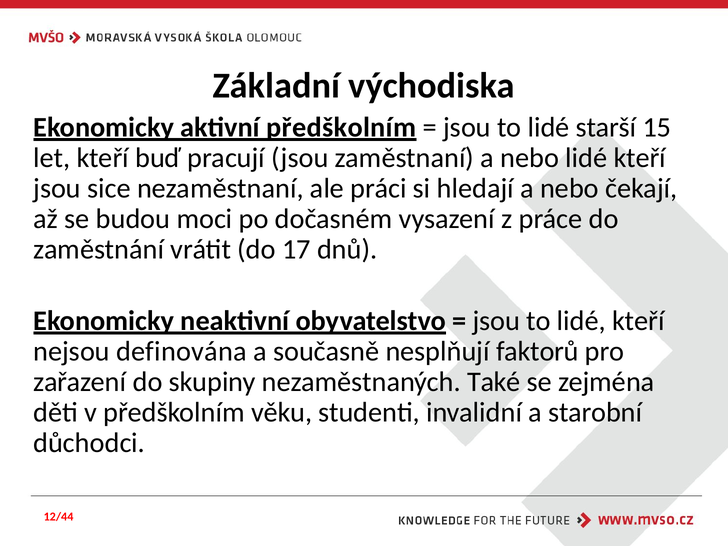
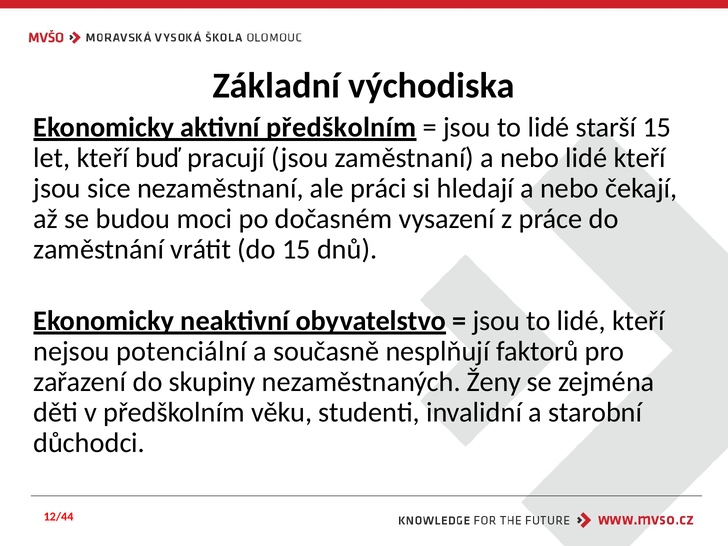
do 17: 17 -> 15 (296, 250)
definována: definována -> potenciální (181, 351)
Také: Také -> Ženy (494, 382)
